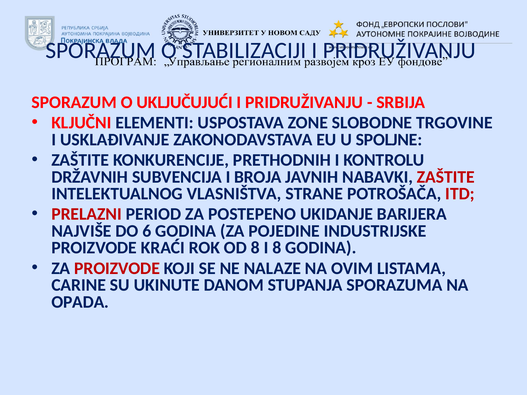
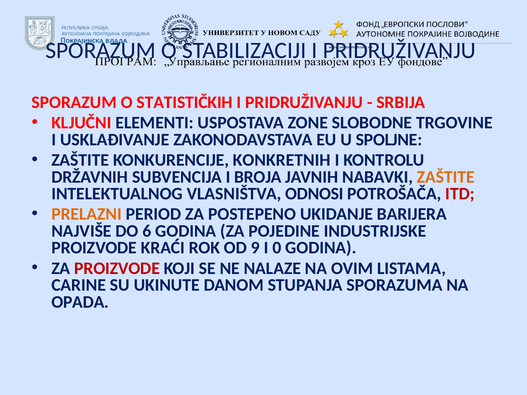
UKLJUČUJUĆI: UKLJUČUJUĆI -> STATISTIČKIH (185, 103)
PRETHODNIH: PRETHODNIH -> KONKRETNIH (282, 160)
ZAŠTITE colour: red -> orange (446, 177)
STRANE: STRANE -> ODNOSI (314, 194)
PRELAZNI colour: red -> orange (87, 214)
OD 8: 8 -> 9 (255, 248)
I 8: 8 -> 0 (277, 248)
